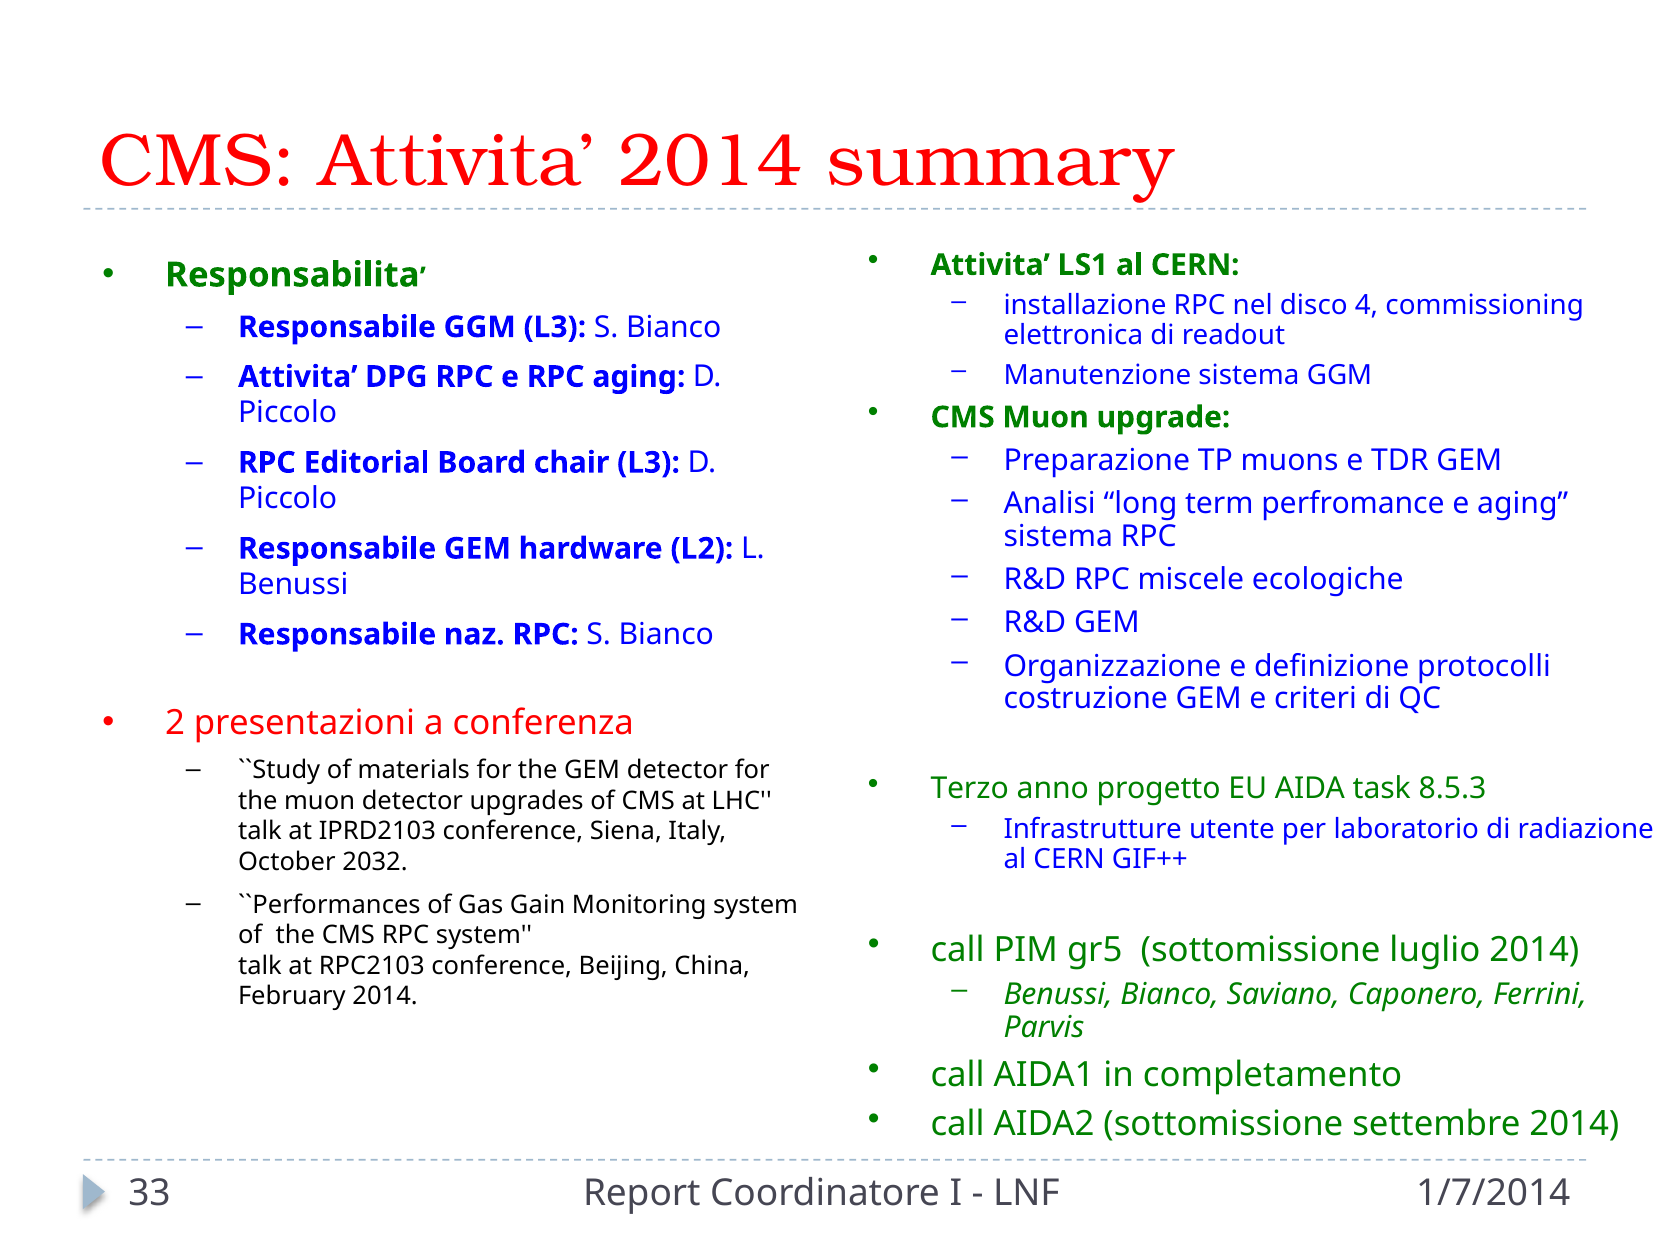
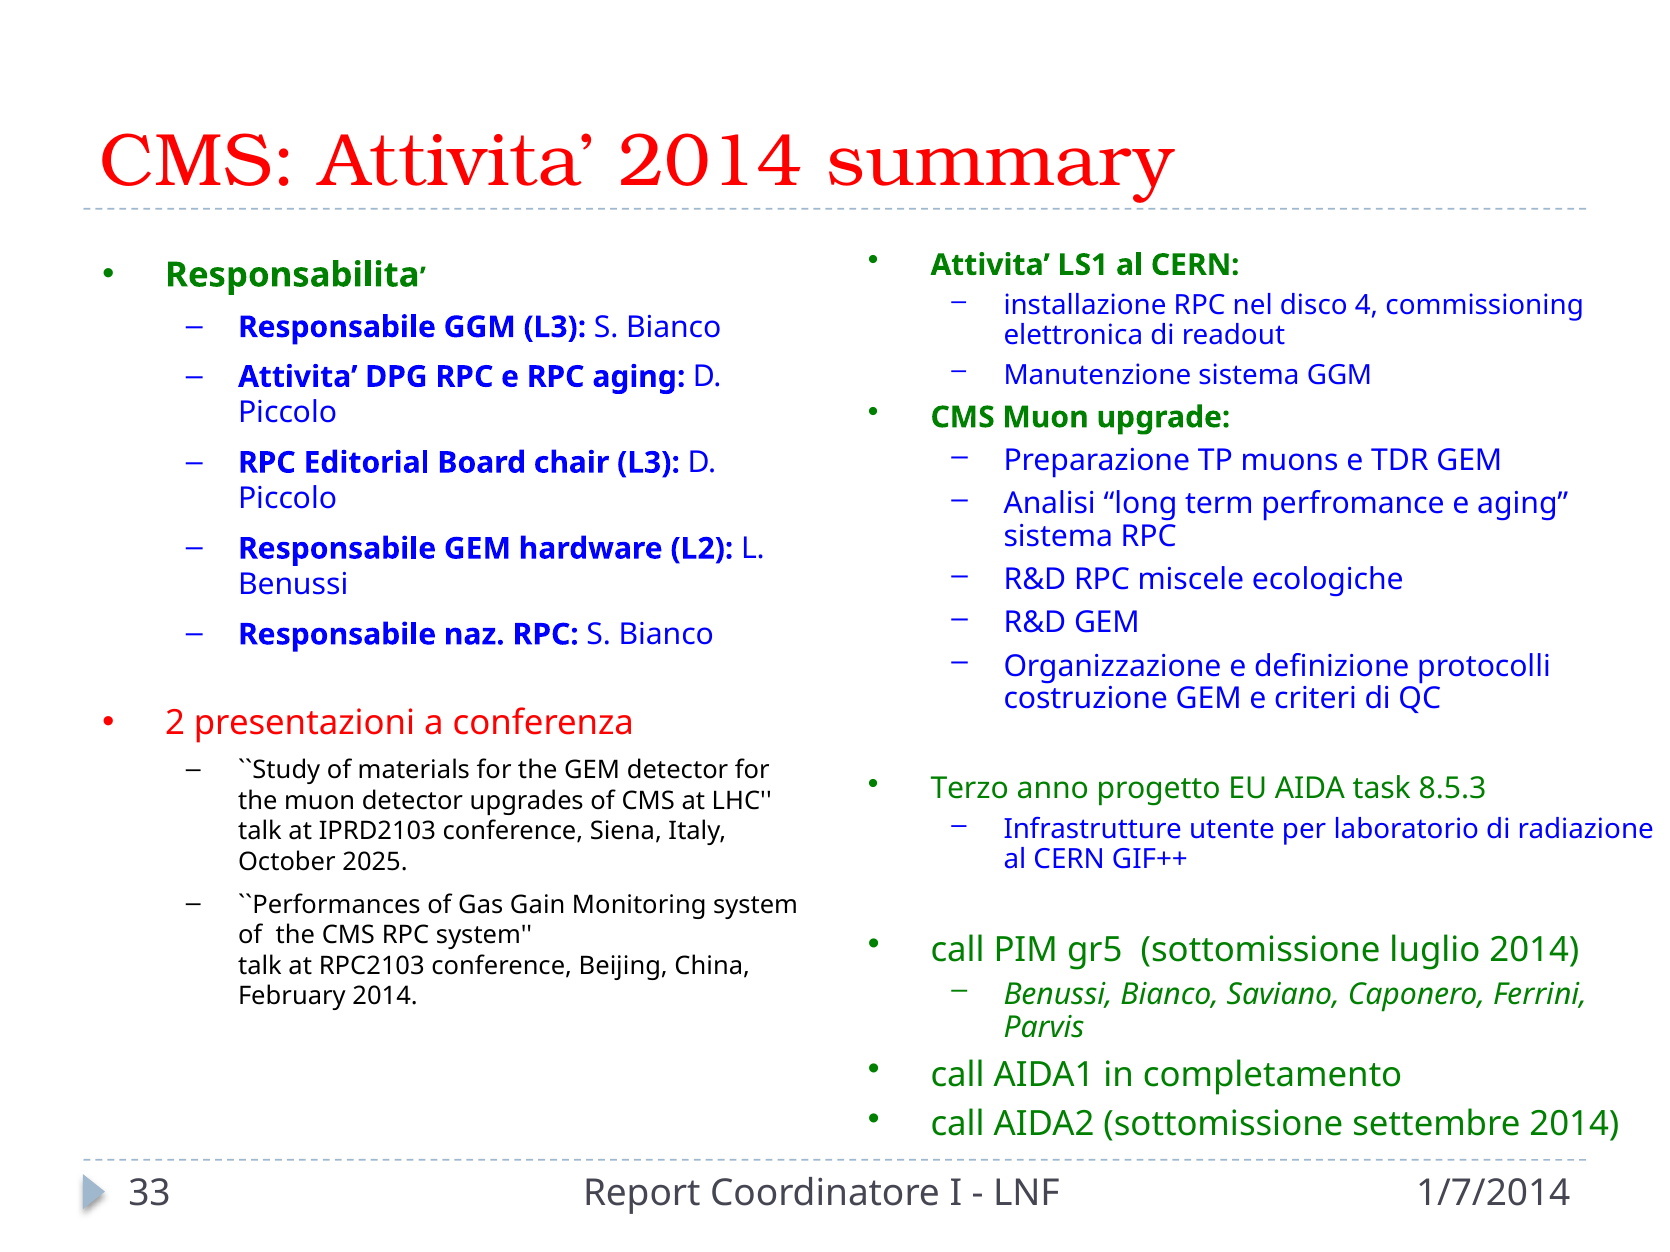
2032: 2032 -> 2025 (375, 863)
